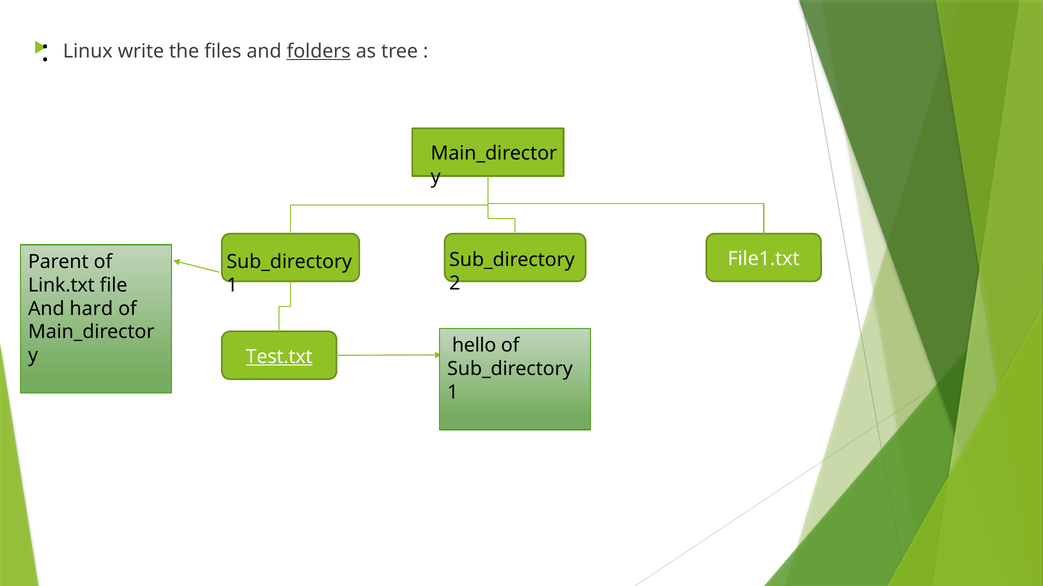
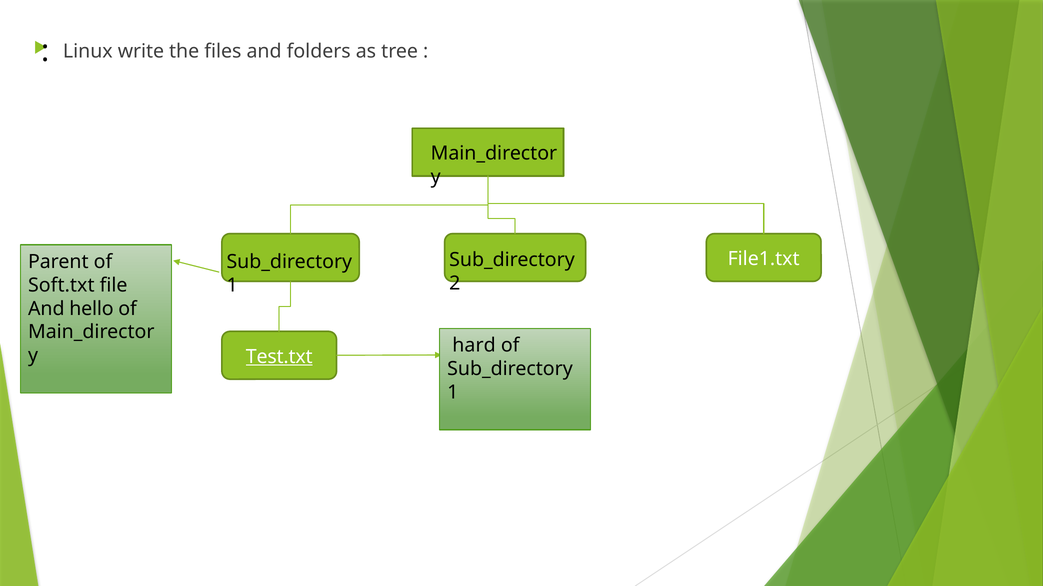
folders underline: present -> none (319, 51)
Link.txt: Link.txt -> Soft.txt (61, 285)
hard: hard -> hello (91, 309)
hello: hello -> hard (474, 346)
